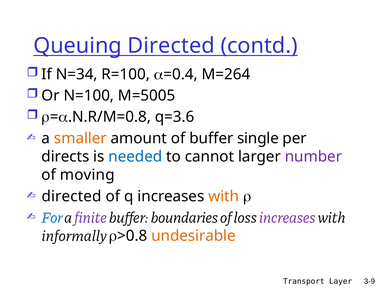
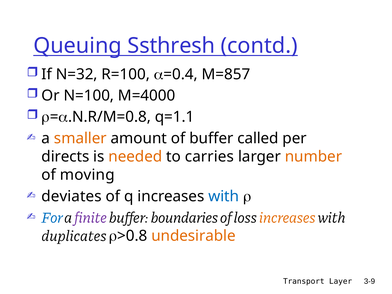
Queuing Directed: Directed -> Ssthresh (171, 46)
N=34: N=34 -> N=32 (77, 74)
M=264: M=264 -> M=857 (226, 74)
M=5005: M=5005 -> M=4000 (147, 96)
q=3.6: q=3.6 -> q=1.1 (175, 117)
single: single -> called (258, 138)
needed colour: blue -> orange (135, 157)
cannot: cannot -> carries (209, 157)
number colour: purple -> orange (313, 157)
directed: directed -> deviates (72, 196)
with colour: orange -> blue (224, 196)
increases colour: purple -> orange (287, 218)
informally: informally -> duplicates (74, 236)
